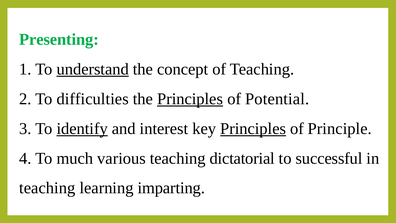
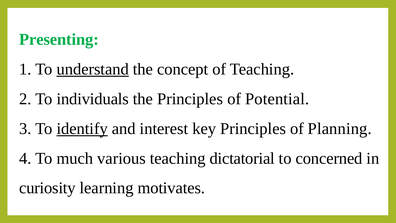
difficulties: difficulties -> individuals (93, 99)
Principles underline: present -> none (190, 99)
Principles underline: present -> none (253, 128)
Principle: Principle -> Planning (340, 128)
successful: successful -> concerned (329, 158)
teaching: teaching -> curiosity (47, 188)
imparting: imparting -> motivates (171, 188)
